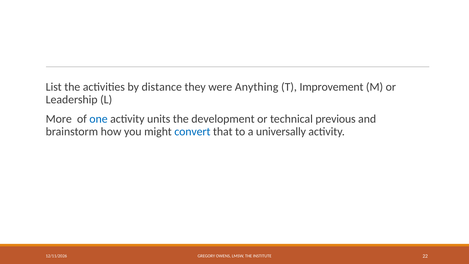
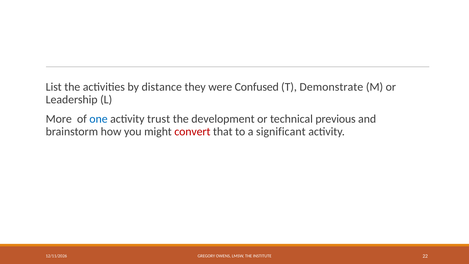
Anything: Anything -> Confused (257, 87)
Improvement: Improvement -> Demonstrate (331, 87)
units: units -> trust (159, 119)
convert colour: blue -> red (192, 132)
universally: universally -> significant (281, 132)
